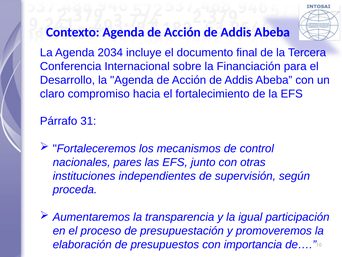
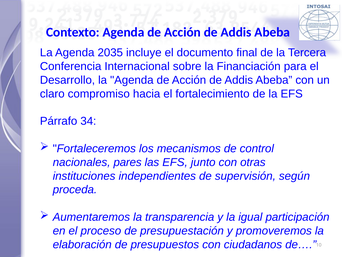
2034: 2034 -> 2035 (110, 53)
31: 31 -> 34 (88, 121)
importancia: importancia -> ciudadanos (253, 244)
